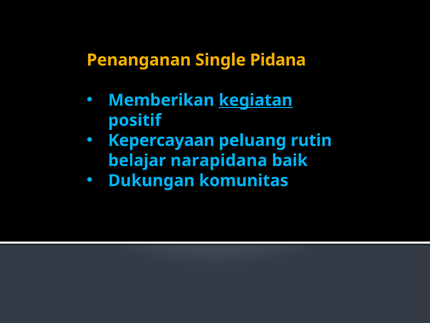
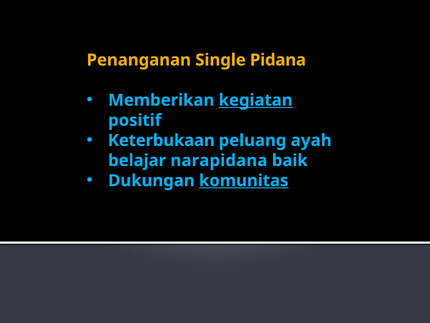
Kepercayaan: Kepercayaan -> Keterbukaan (161, 140)
rutin: rutin -> ayah (311, 140)
komunitas underline: none -> present (244, 180)
